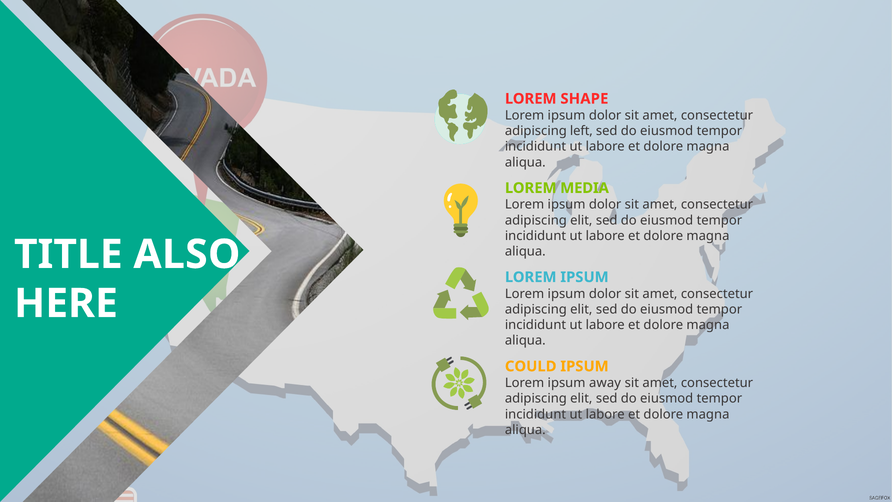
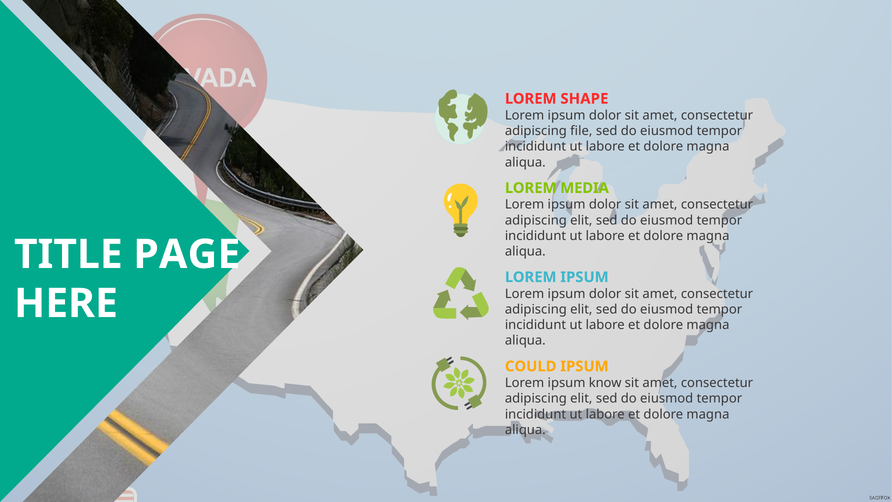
left: left -> file (581, 131)
ALSO: ALSO -> PAGE (187, 254)
away: away -> know (605, 383)
